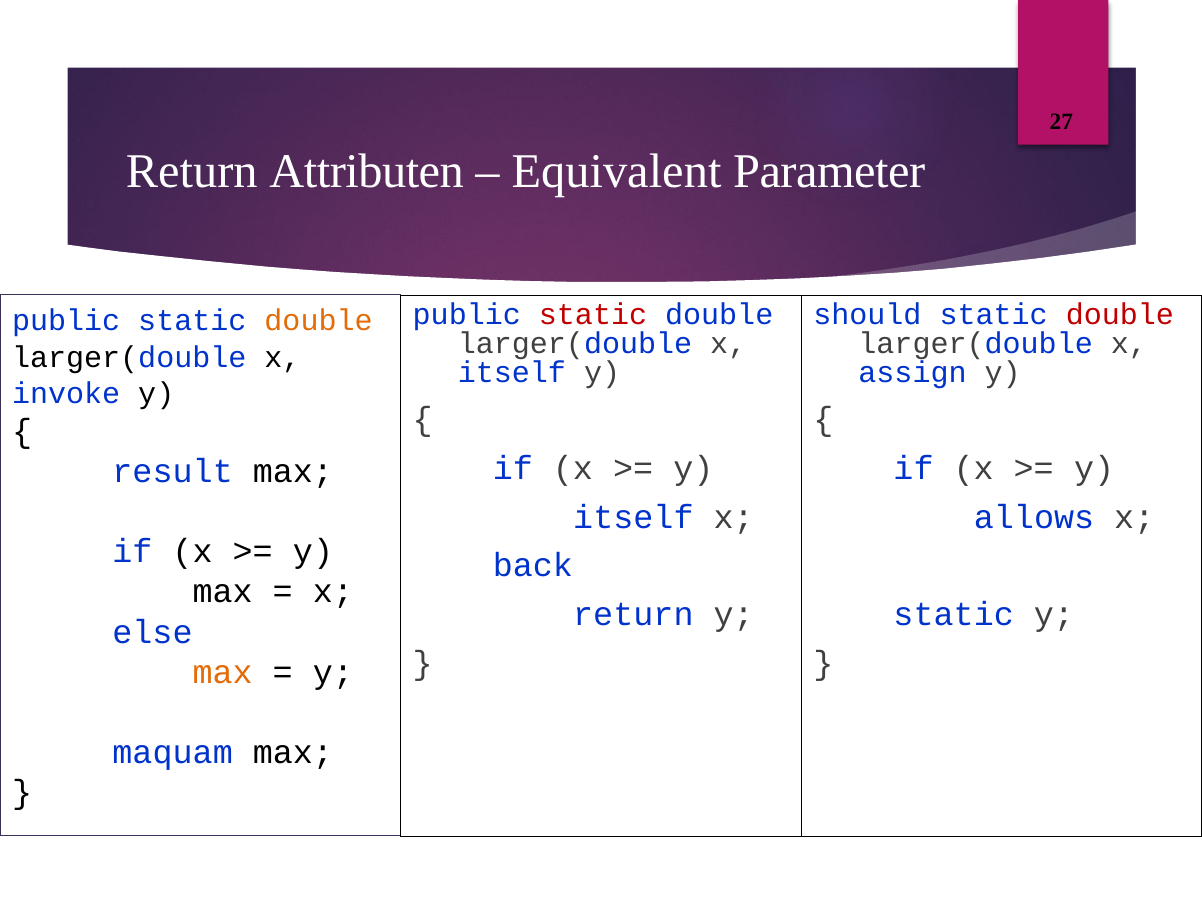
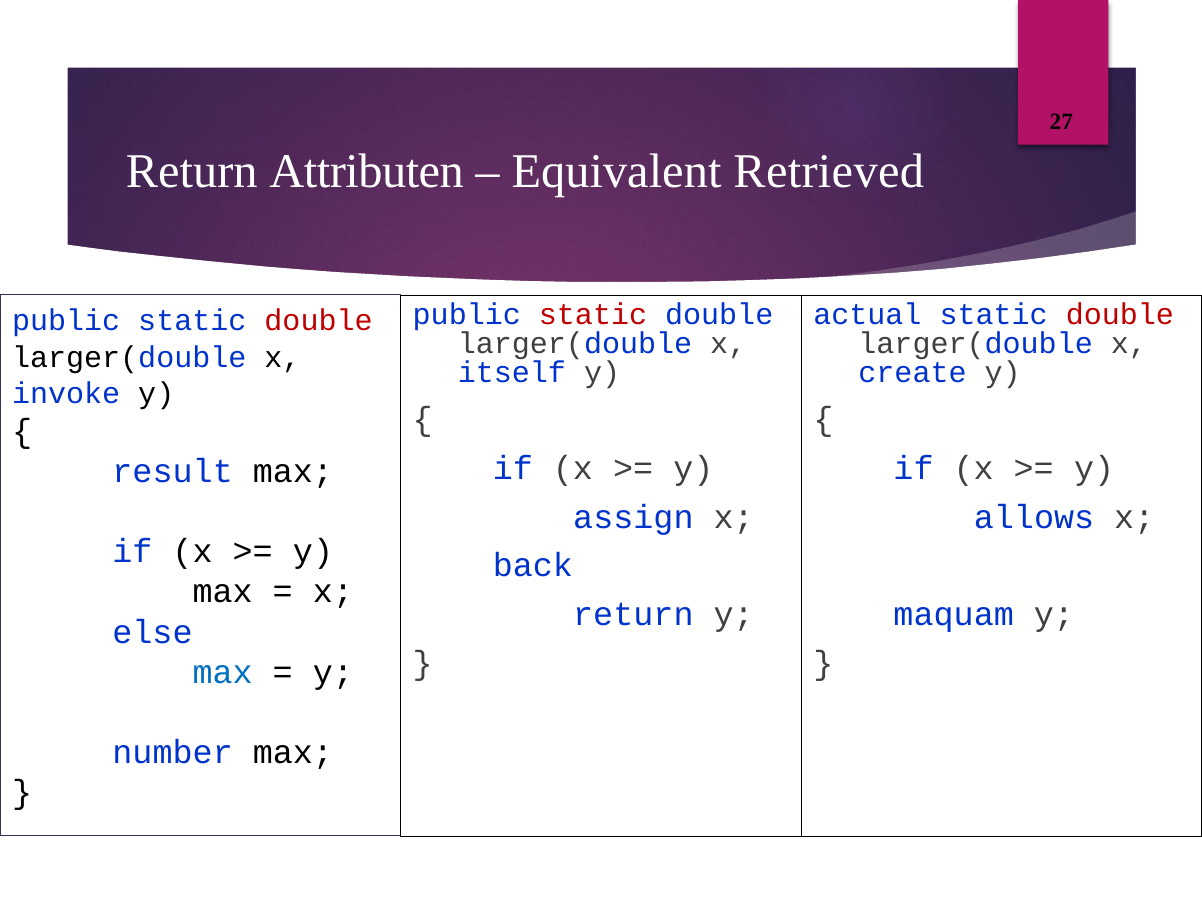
Parameter: Parameter -> Retrieved (829, 172)
should: should -> actual (867, 314)
double colour: orange -> red (319, 321)
assign: assign -> create (913, 372)
itself: itself -> assign (633, 517)
static: static -> maquam (954, 614)
max colour: orange -> blue (223, 672)
maquam: maquam -> number (173, 752)
